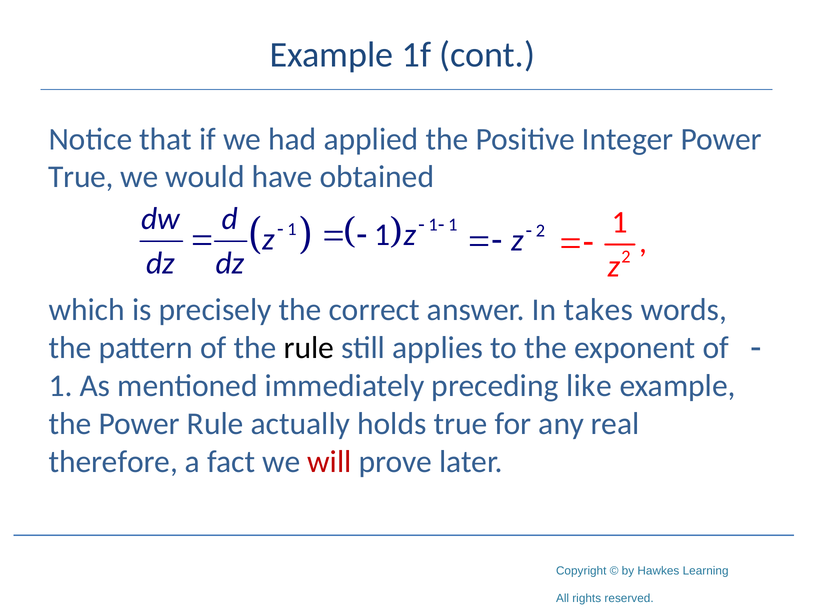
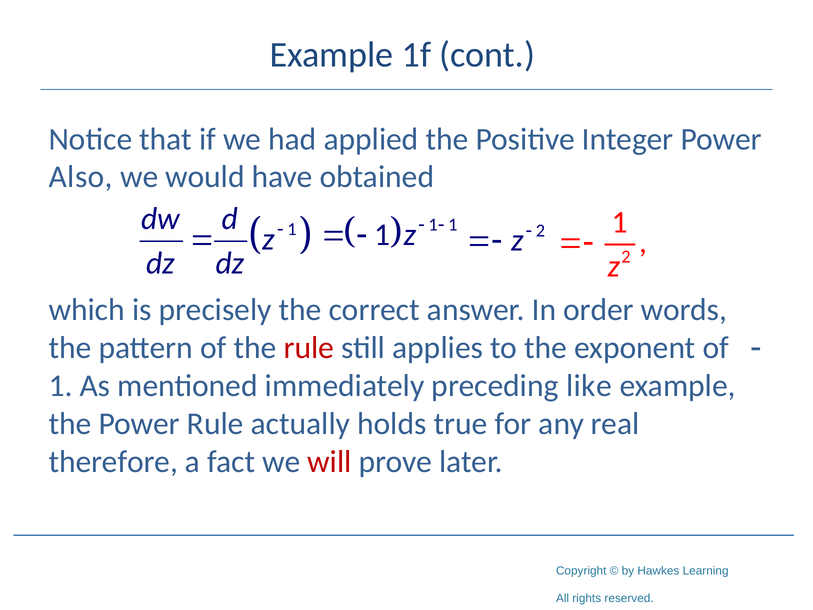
True: True -> Also (81, 177)
takes: takes -> order (599, 310)
rule colour: black -> red (309, 348)
